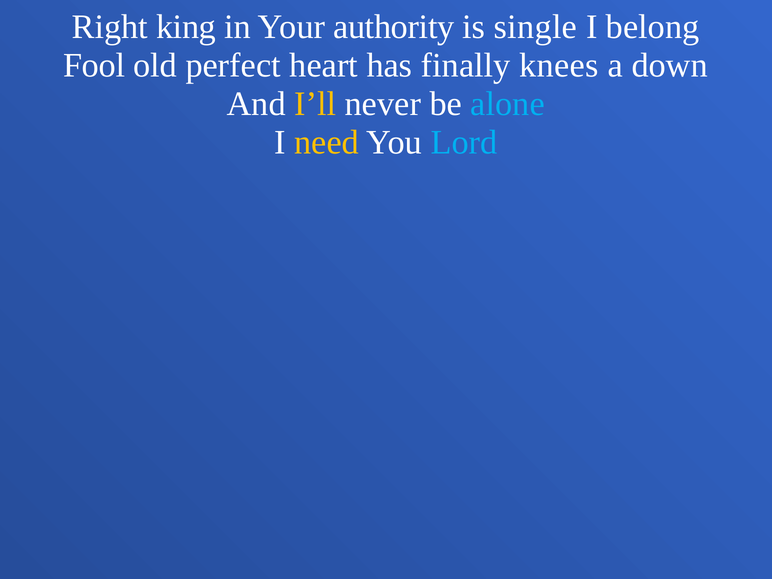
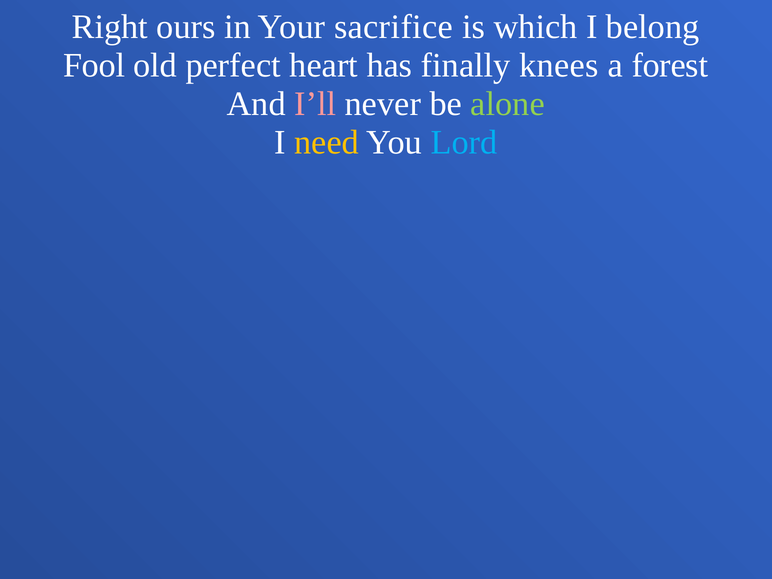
king: king -> ours (186, 27)
authority: authority -> sacrifice (393, 27)
single: single -> which (536, 27)
down: down -> forest (670, 65)
I’ll colour: yellow -> pink (315, 104)
alone colour: light blue -> light green (508, 104)
